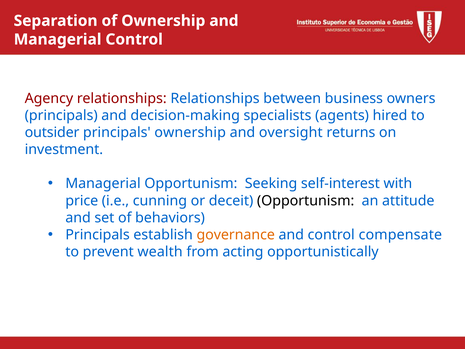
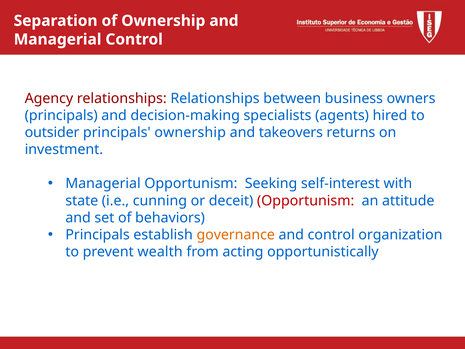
oversight: oversight -> takeovers (291, 132)
price: price -> state (82, 201)
Opportunism colour: black -> red (306, 201)
compensate: compensate -> organization (400, 235)
